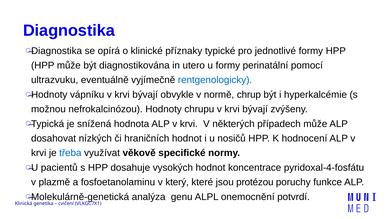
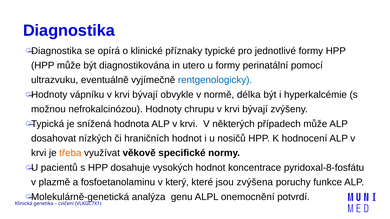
chrup: chrup -> délka (249, 95)
třeba colour: blue -> orange (70, 153)
pyridoxal-4-fosfátu: pyridoxal-4-fosfátu -> pyridoxal-8-fosfátu (324, 168)
protézou: protézou -> zvýšena (255, 183)
